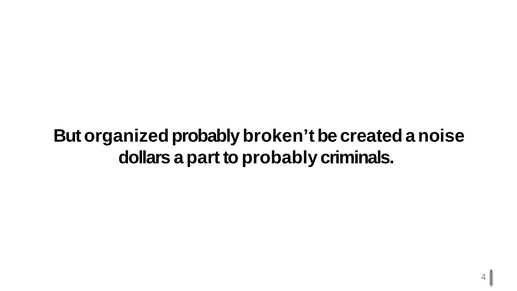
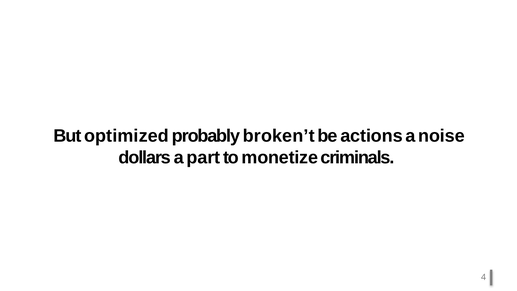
organized: organized -> optimized (127, 136)
created: created -> actions (371, 136)
to probably: probably -> monetize (280, 158)
